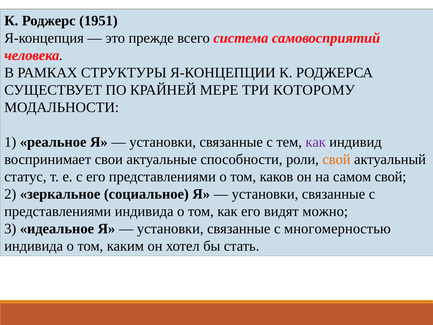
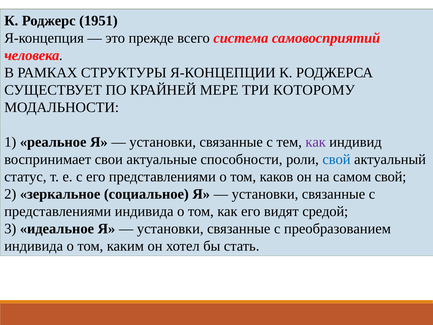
свой colour: orange -> blue (336, 159)
можно: можно -> средой (325, 211)
многомерностью: многомерностью -> преобразованием (337, 229)
